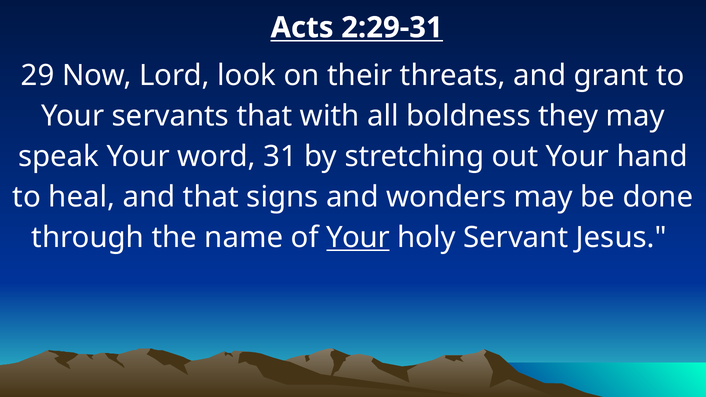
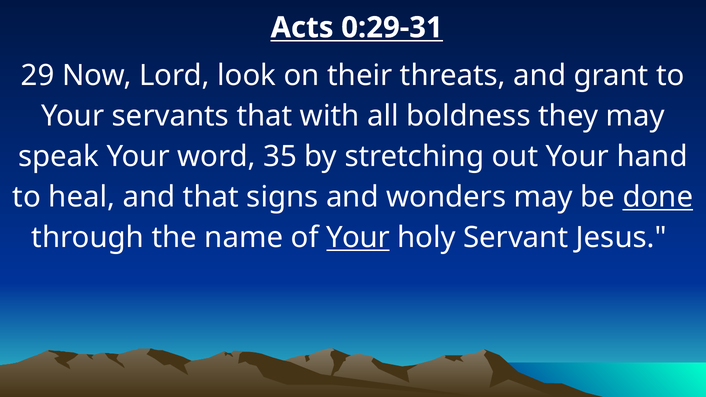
2:29-31: 2:29-31 -> 0:29-31 (392, 28)
31: 31 -> 35 (280, 157)
done underline: none -> present (658, 197)
